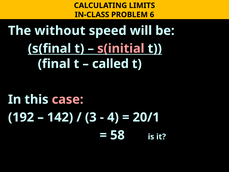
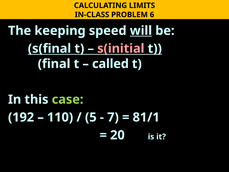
without: without -> keeping (60, 31)
will underline: none -> present (141, 31)
case colour: pink -> light green (68, 99)
142: 142 -> 110 (60, 117)
3: 3 -> 5 (91, 117)
4: 4 -> 7 (113, 117)
20/1: 20/1 -> 81/1 (146, 117)
58: 58 -> 20 (117, 135)
